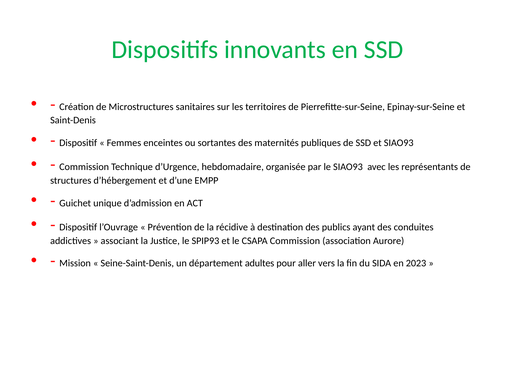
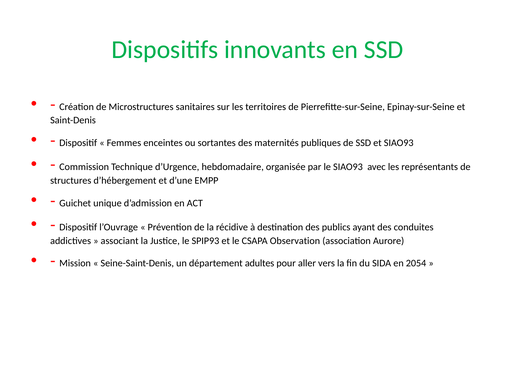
CSAPA Commission: Commission -> Observation (295, 240)
2023: 2023 -> 2054 (416, 263)
